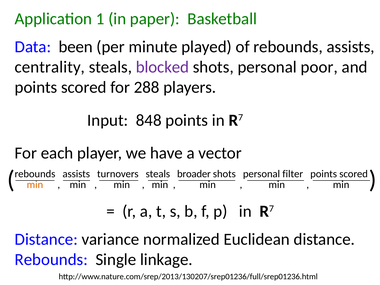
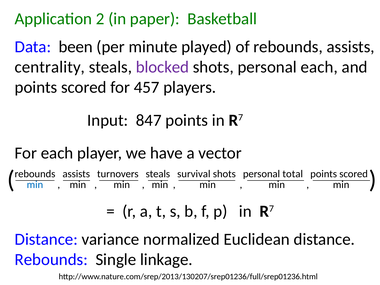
1: 1 -> 2 (100, 19)
personal poor: poor -> each (319, 67)
288: 288 -> 457 (147, 87)
848: 848 -> 847 (149, 120)
min colour: orange -> blue (35, 185)
broader: broader -> survival (194, 174)
filter: filter -> total (293, 174)
